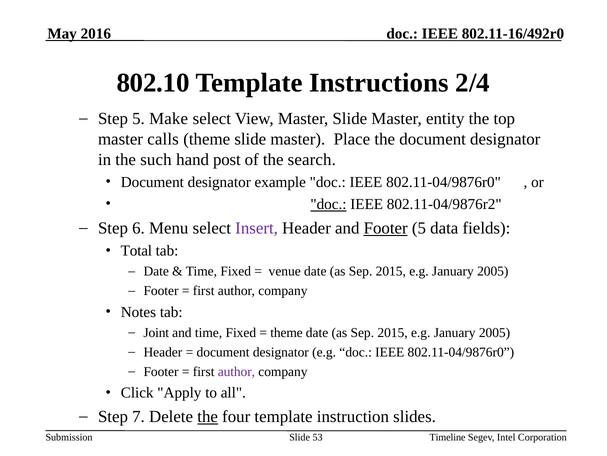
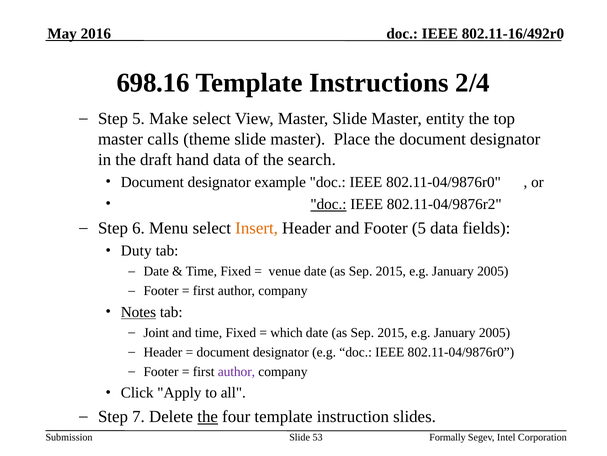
802.10: 802.10 -> 698.16 (153, 83)
such: such -> draft (156, 159)
hand post: post -> data (227, 159)
Insert colour: purple -> orange (257, 228)
Footer underline: present -> none (386, 228)
Total: Total -> Duty (136, 251)
Notes underline: none -> present (138, 312)
theme: theme -> which (287, 332)
Timeline: Timeline -> Formally (448, 437)
